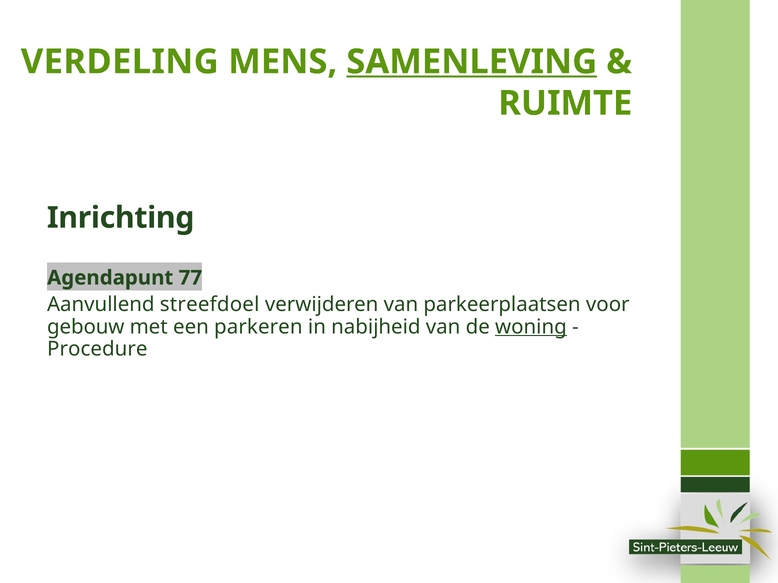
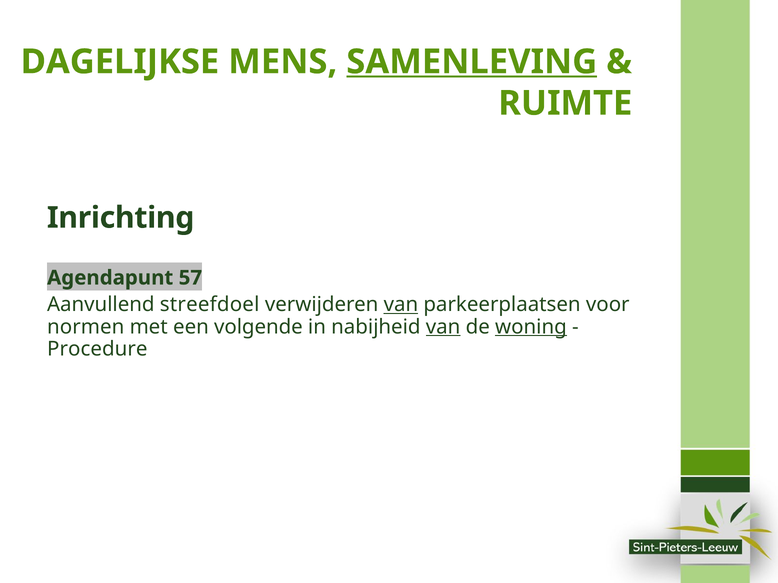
VERDELING: VERDELING -> DAGELIJKSE (120, 62)
77: 77 -> 57 (190, 278)
van underline: none -> present (401, 305)
gebouw: gebouw -> normen (86, 327)
parkeren: parkeren -> volgende (258, 327)
van underline: none -> present (443, 327)
